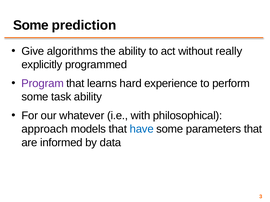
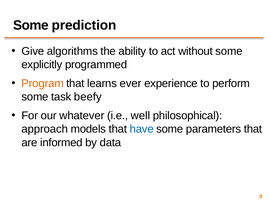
without really: really -> some (229, 51)
Program colour: purple -> orange (43, 84)
hard: hard -> ever (131, 84)
task ability: ability -> beefy (88, 97)
with: with -> well (140, 116)
